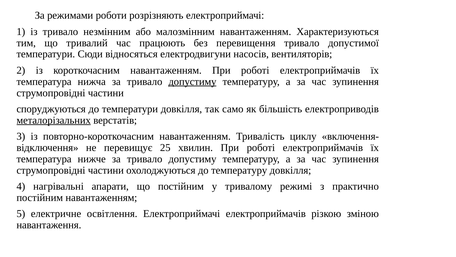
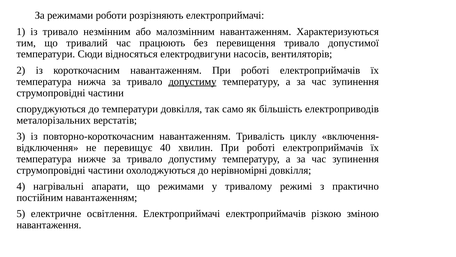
металорізальних underline: present -> none (54, 120)
25: 25 -> 40 (165, 147)
до температуру: температуру -> нерівномірні (239, 170)
що постійним: постійним -> режимами (181, 186)
